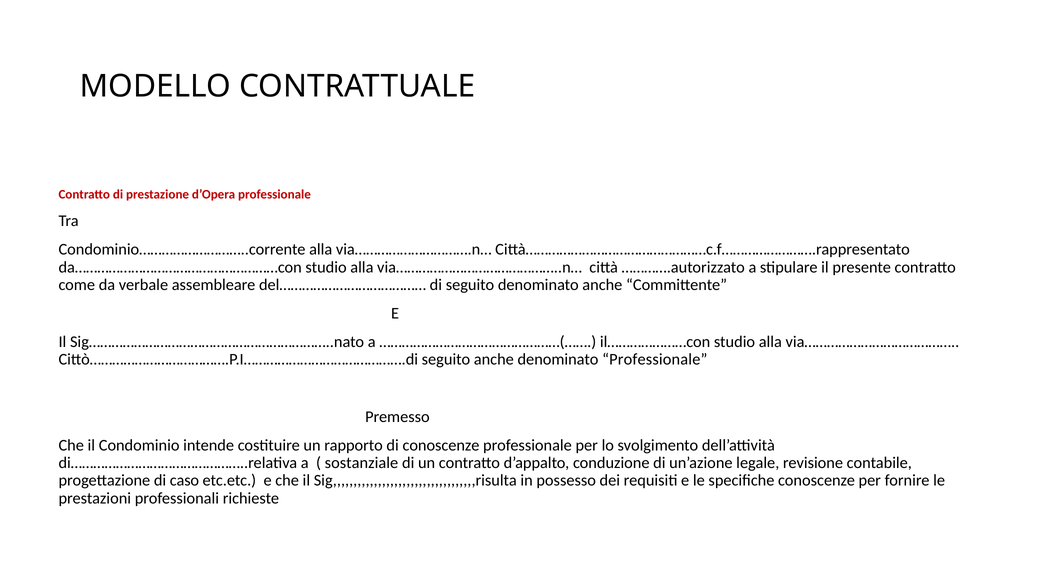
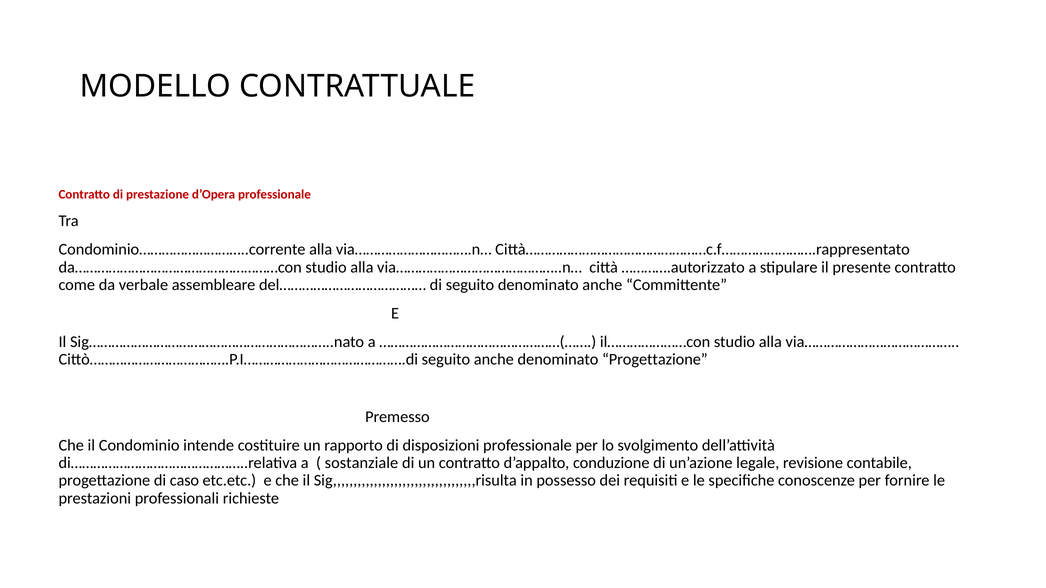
denominato Professionale: Professionale -> Progettazione (655, 360)
di conoscenze: conoscenze -> disposizioni (441, 446)
